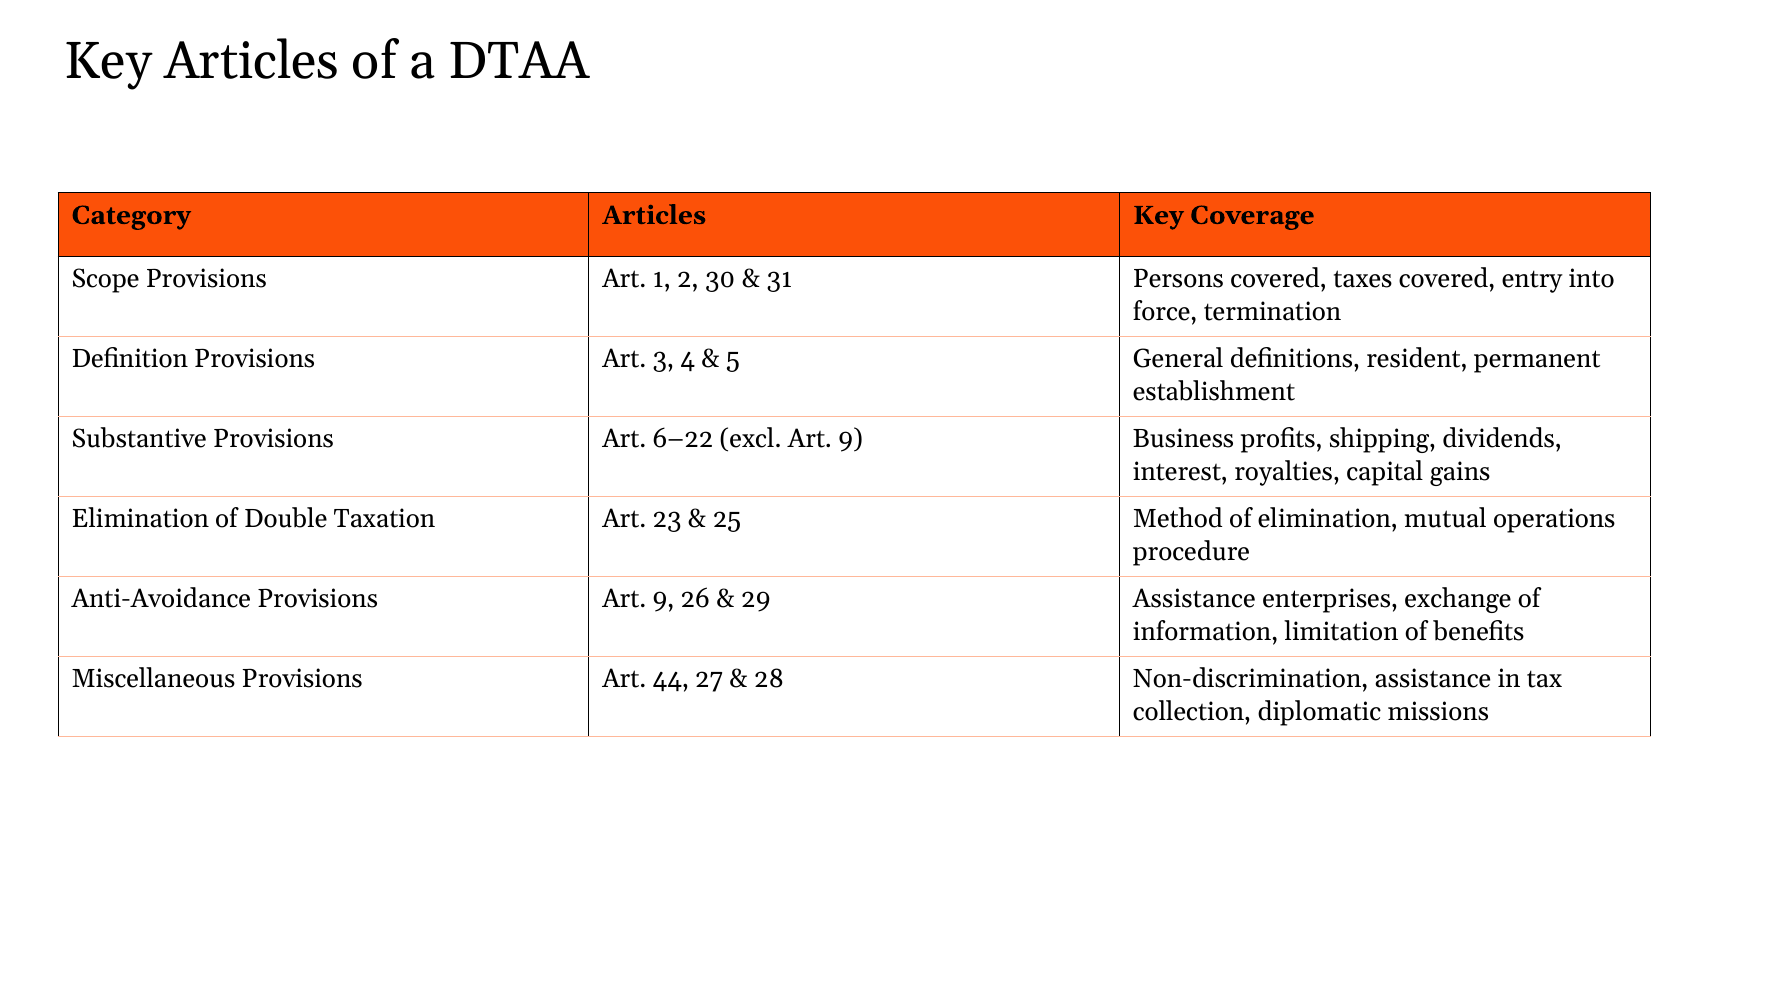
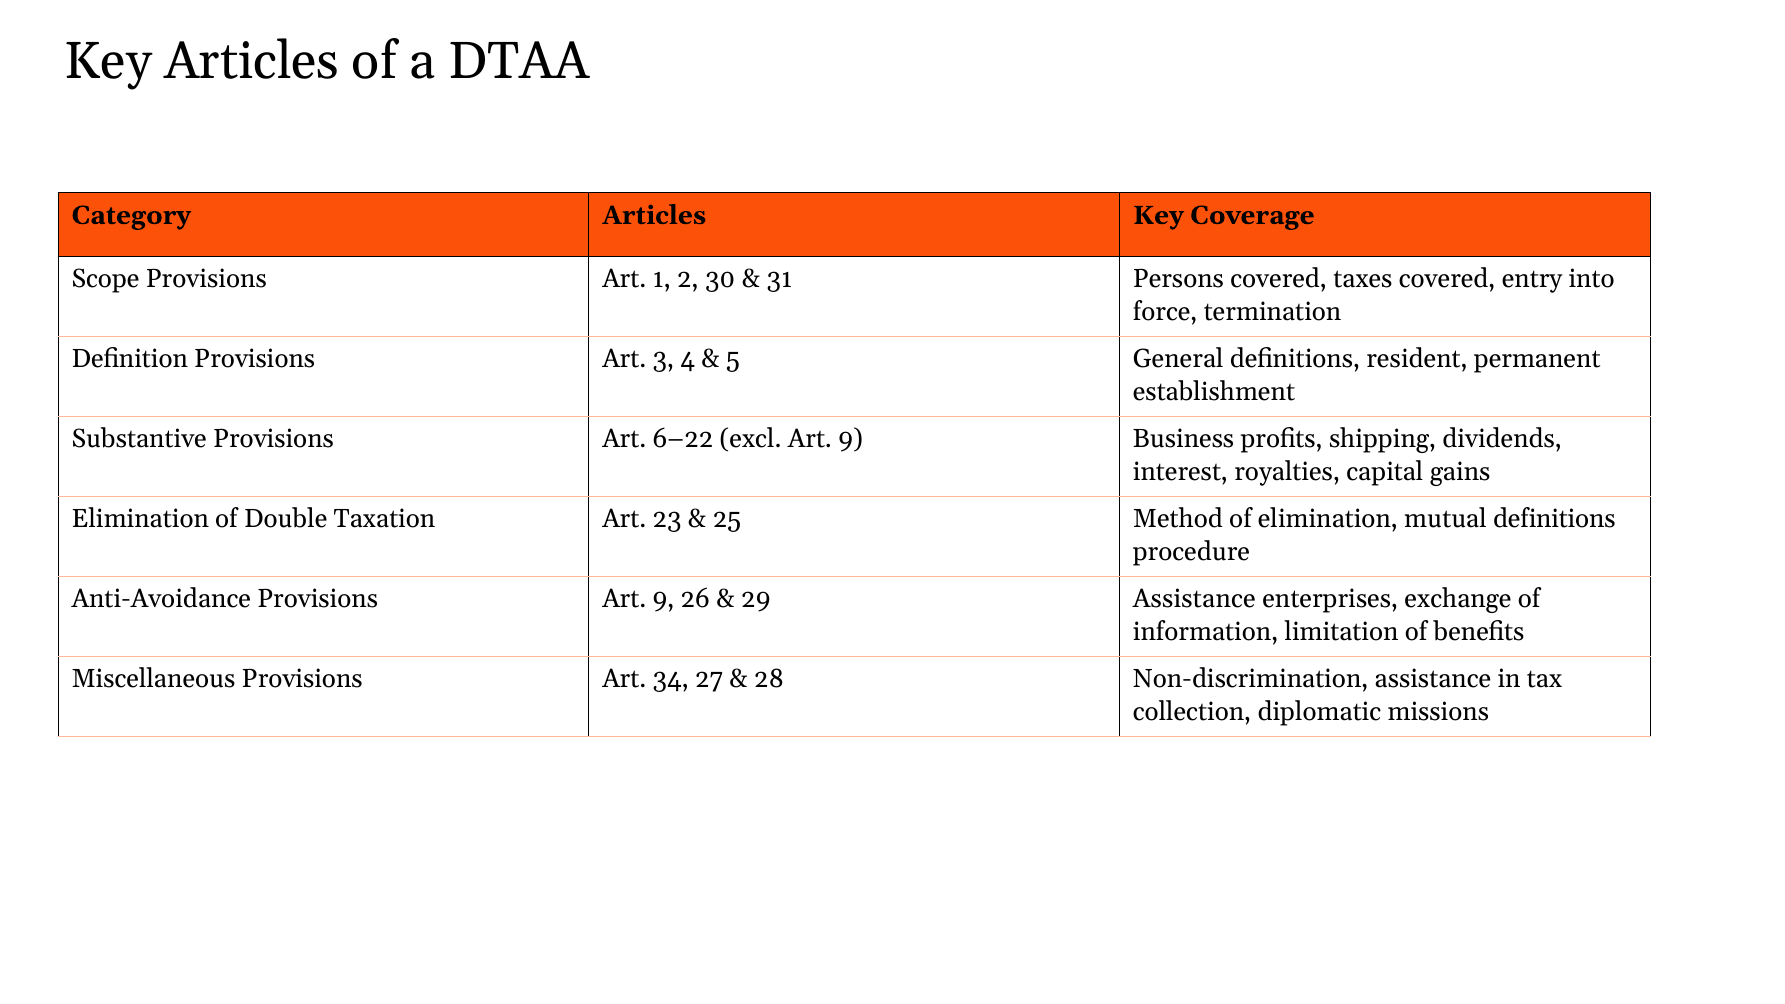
mutual operations: operations -> definitions (1554, 519)
44: 44 -> 34 (671, 679)
